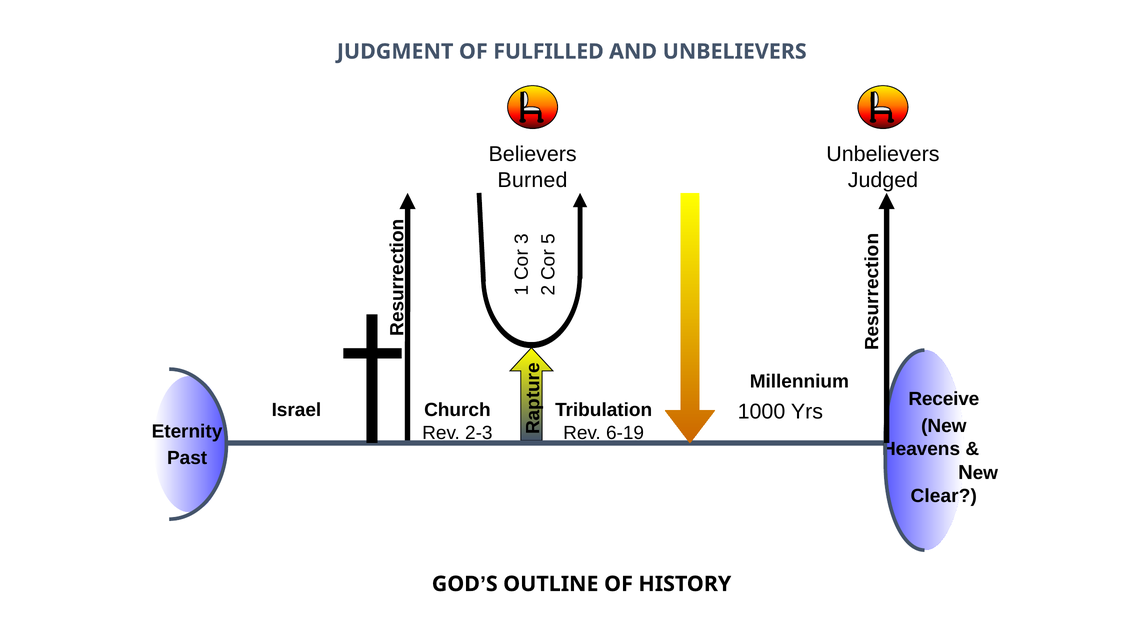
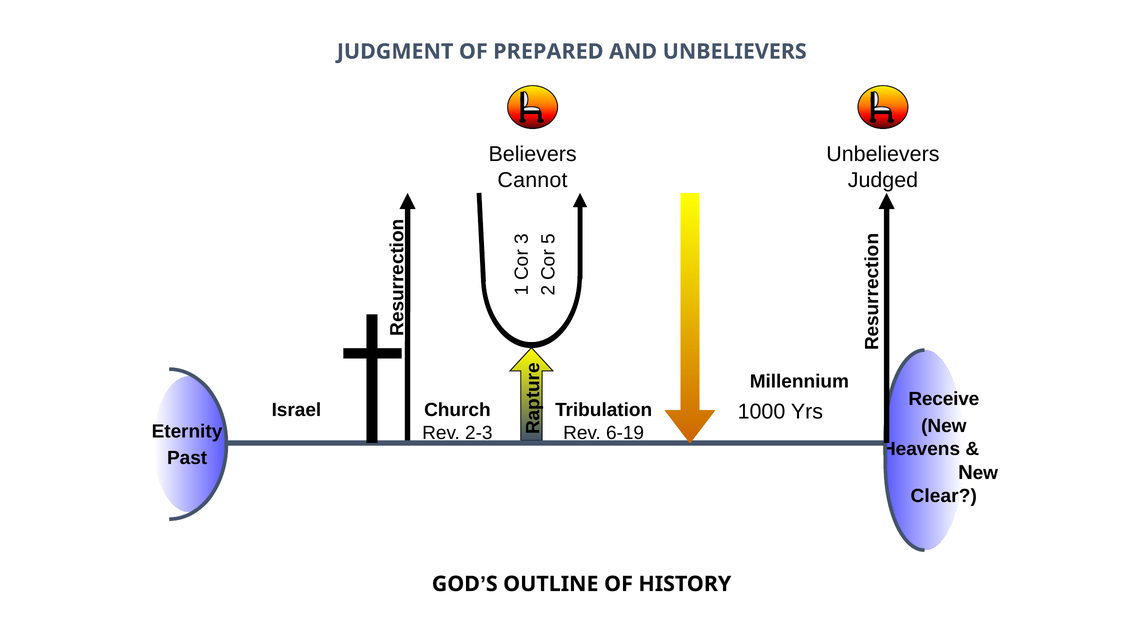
FULFILLED: FULFILLED -> PREPARED (548, 52)
Burned: Burned -> Cannot (532, 180)
